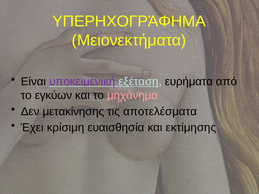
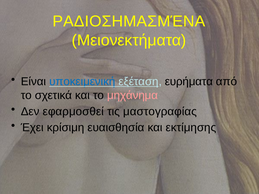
ΥΠΕΡΗΧΟΓΡΆΦΗΜΑ: ΥΠΕΡΗΧΟΓΡΆΦΗΜΑ -> ΡΑΔΙΟΣΗΜΑΣΜΈΝΑ (129, 21)
υποκειμενική colour: purple -> blue (82, 82)
εγκύων: εγκύων -> σχετικά (53, 95)
μετακίνησης: μετακίνησης -> εφαρμοσθεί (73, 112)
αποτελέσματα: αποτελέσματα -> μαστογραφίας (160, 112)
